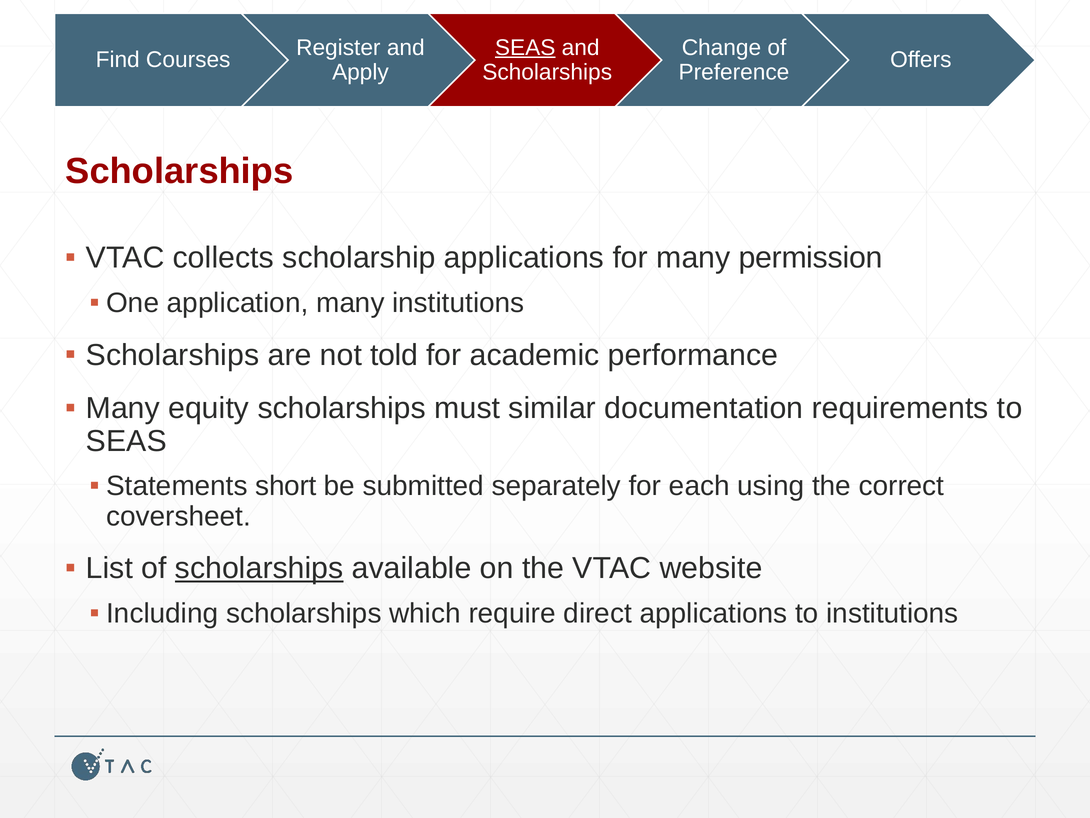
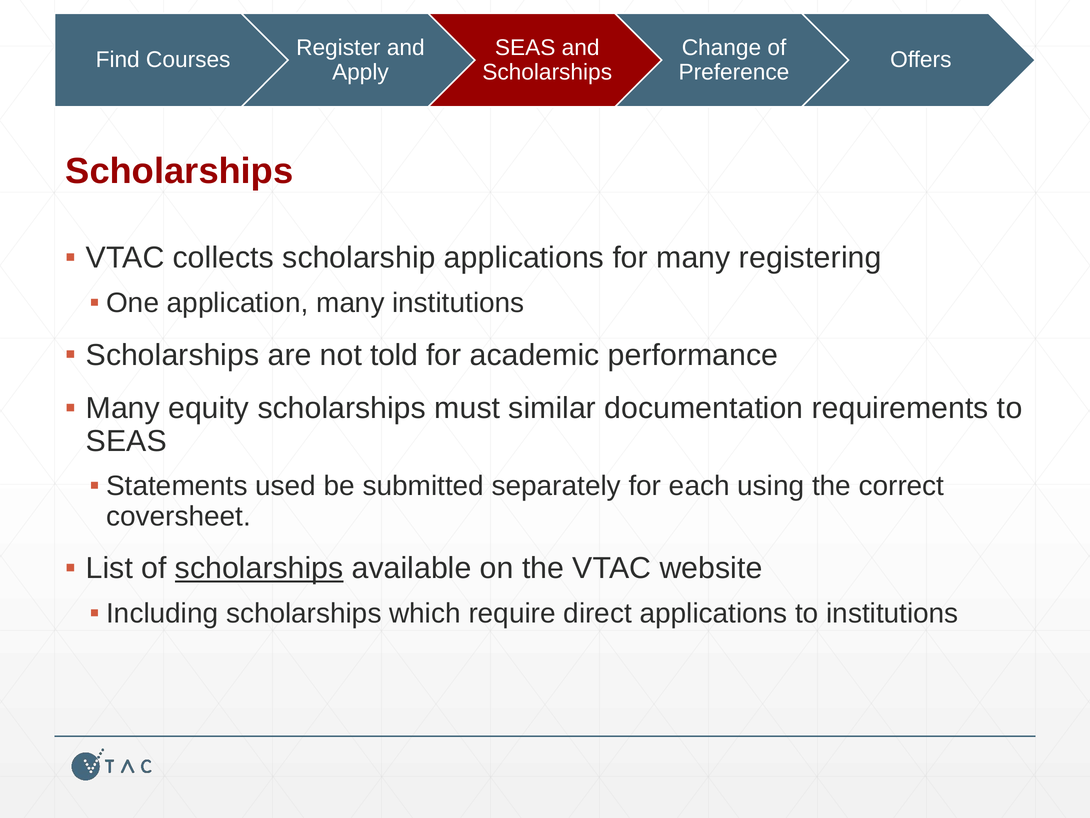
SEAS underline: present -> none (525, 48)
permission: permission -> registering (810, 258)
short: short -> used (286, 486)
